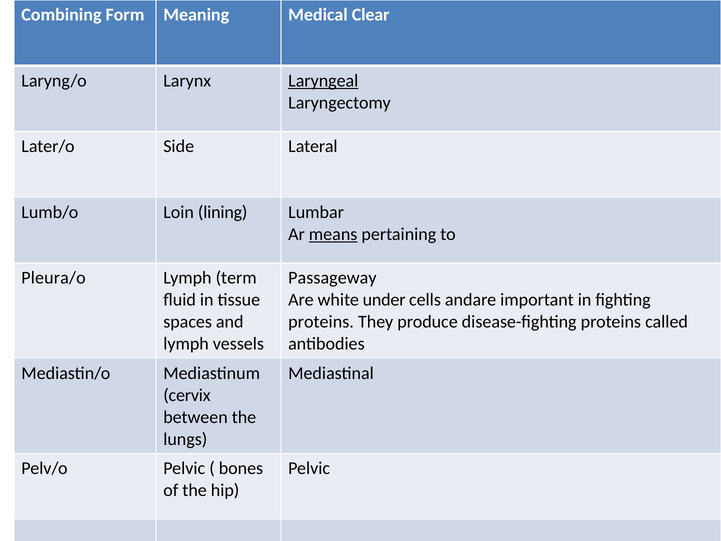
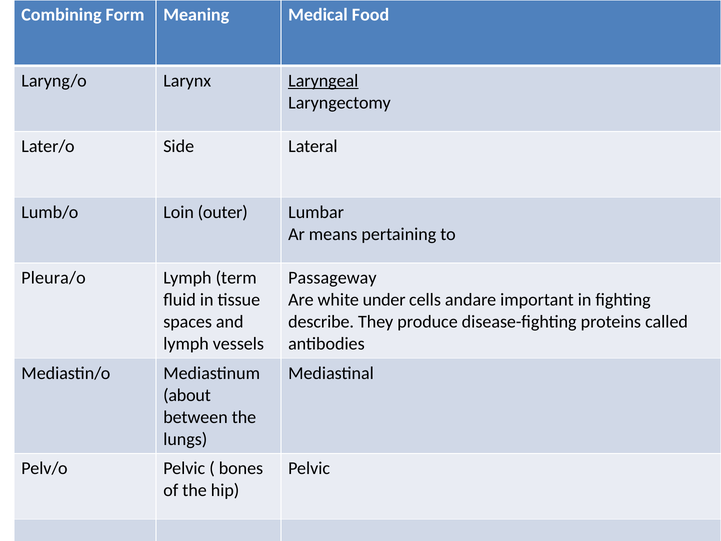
Clear: Clear -> Food (371, 15)
lining: lining -> outer (223, 212)
means underline: present -> none (333, 234)
proteins: proteins -> describe (321, 322)
cervix: cervix -> about (187, 395)
